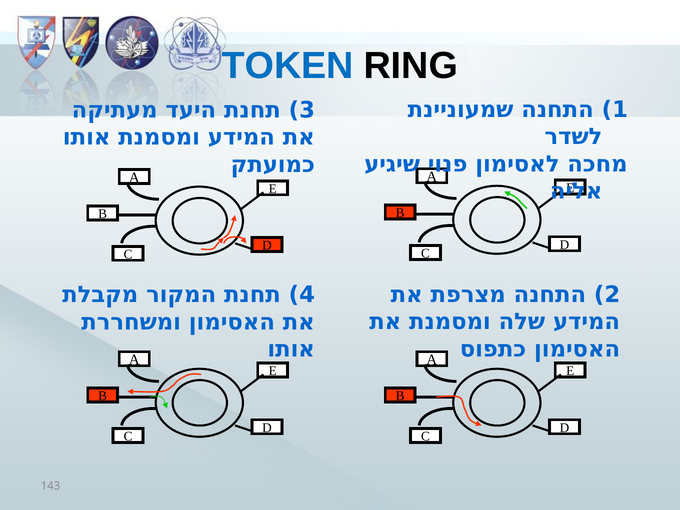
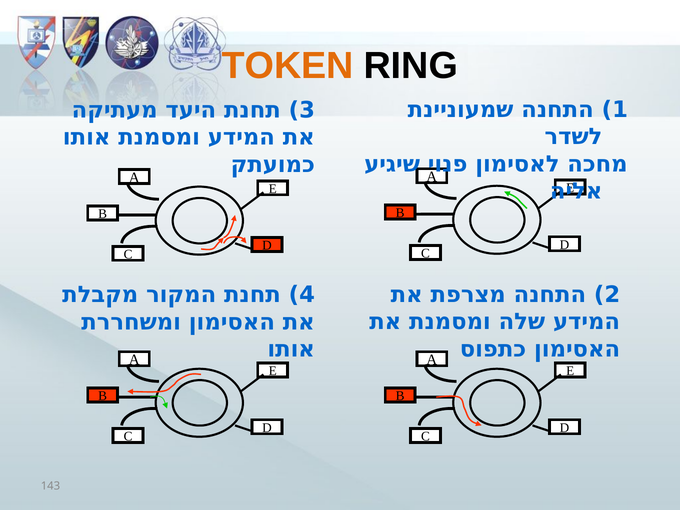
TOKEN colour: blue -> orange (288, 66)
